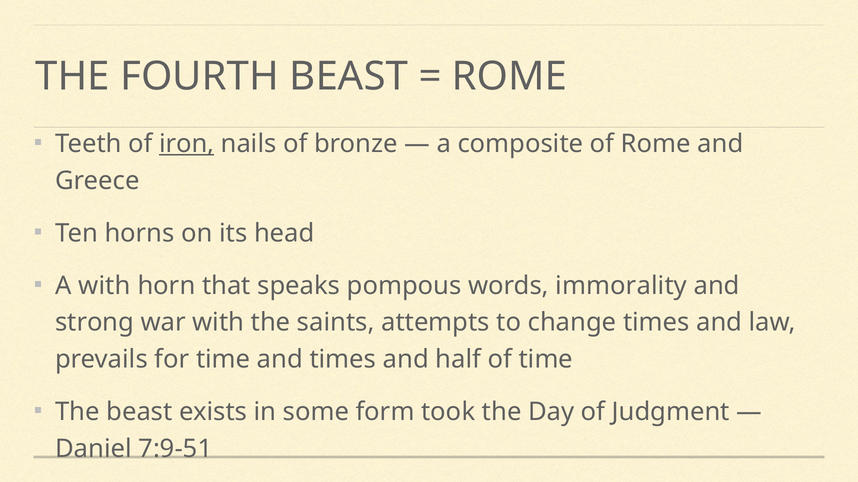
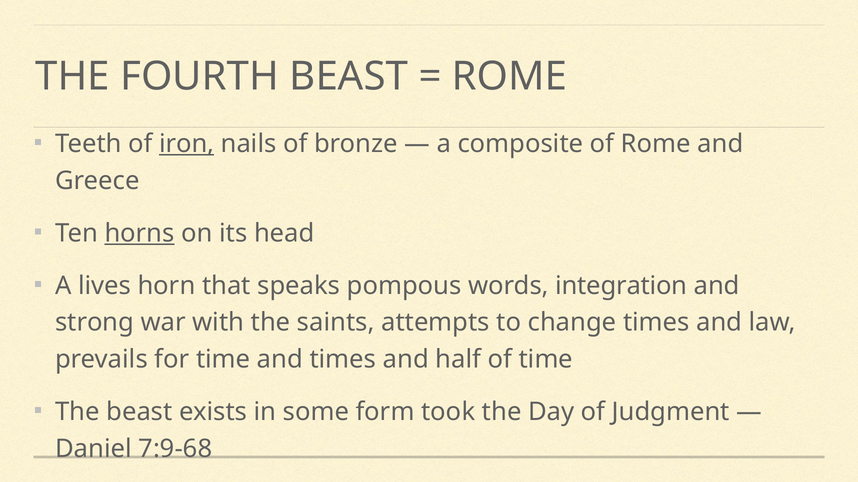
horns underline: none -> present (140, 233)
A with: with -> lives (105, 286)
immorality: immorality -> integration (621, 286)
7:9-51: 7:9-51 -> 7:9-68 (175, 449)
